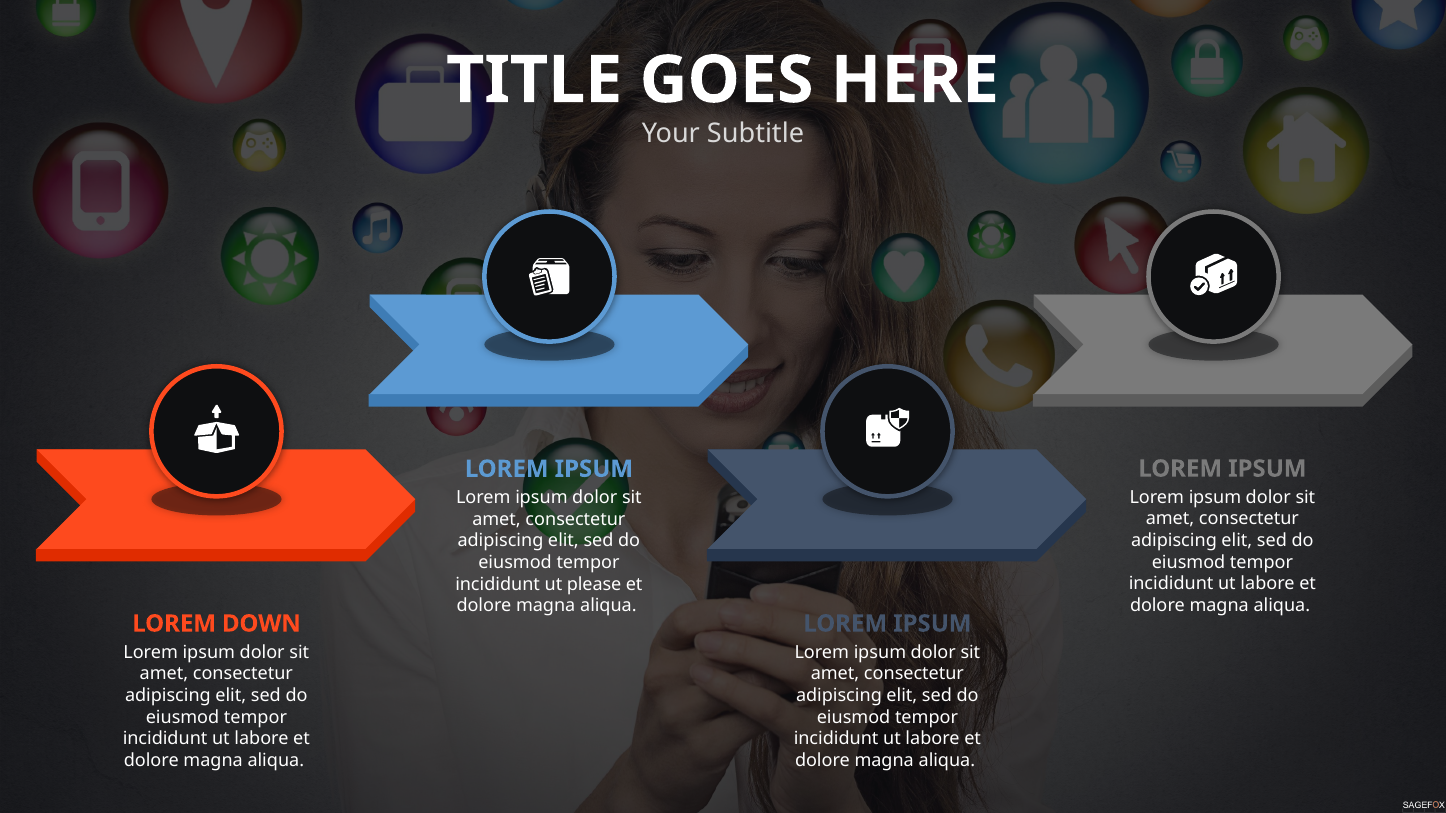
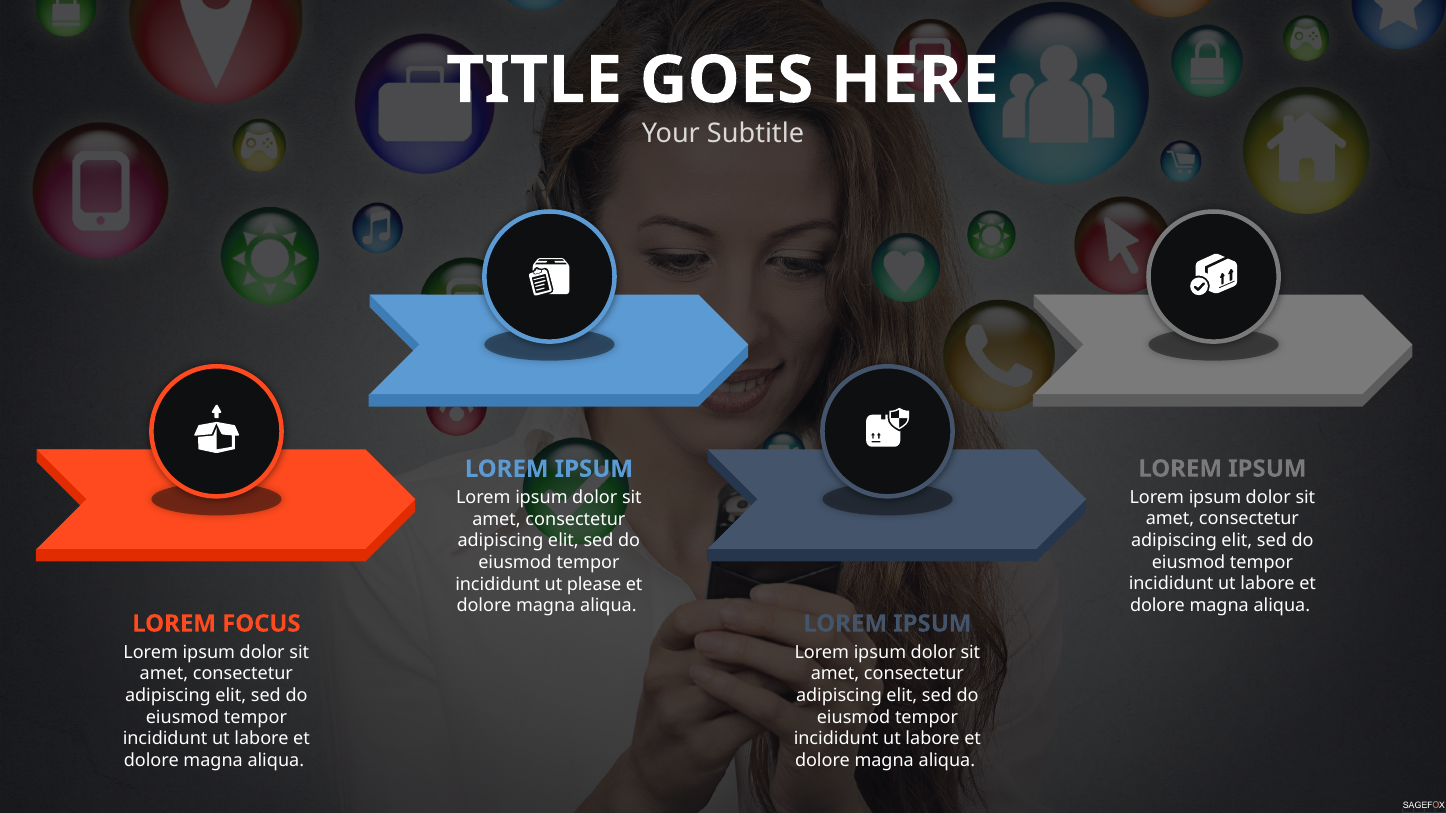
DOWN: DOWN -> FOCUS (261, 624)
